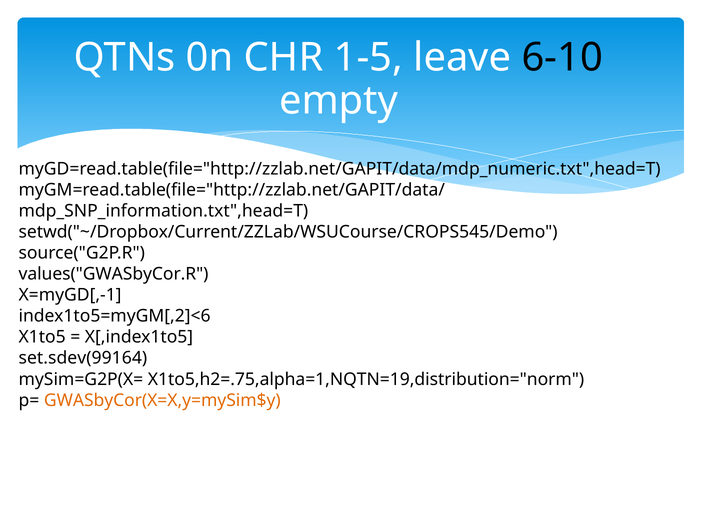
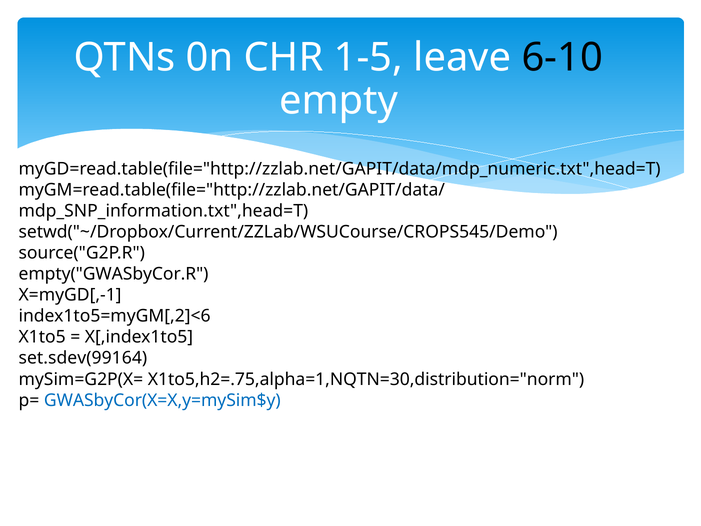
values("GWASbyCor.R: values("GWASbyCor.R -> empty("GWASbyCor.R (114, 274)
X1to5,h2=.75,alpha=1,NQTN=19,distribution="norm: X1to5,h2=.75,alpha=1,NQTN=19,distribution="norm -> X1to5,h2=.75,alpha=1,NQTN=30,distribution="norm (366, 379)
GWASbyCor(X=X,y=mySim$y colour: orange -> blue (162, 400)
